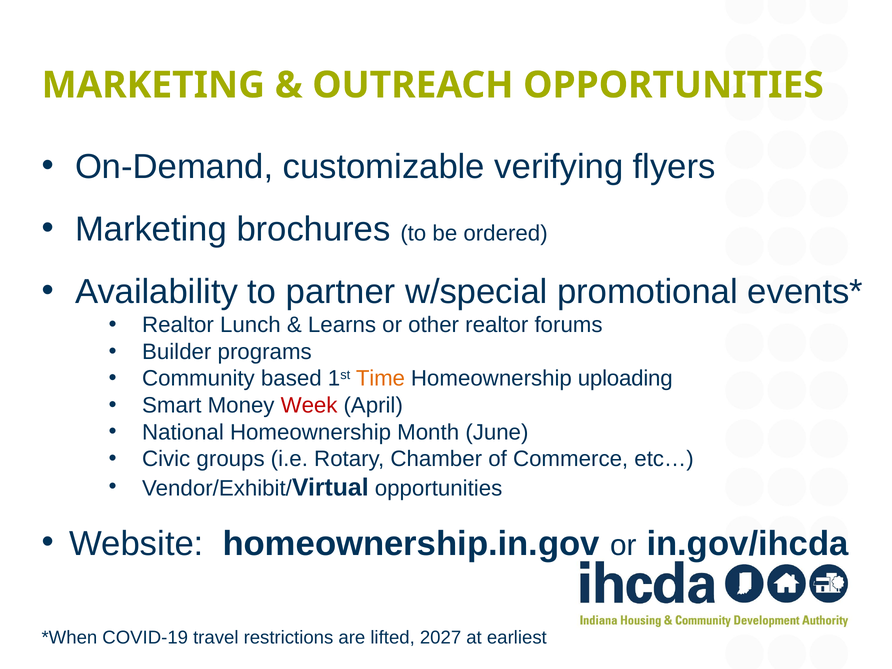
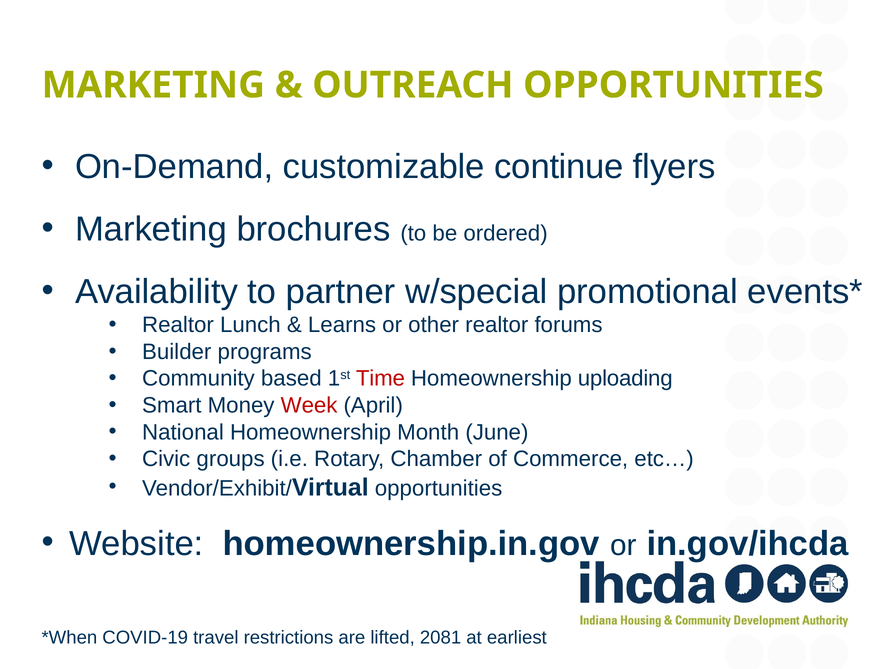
verifying: verifying -> continue (559, 167)
Time colour: orange -> red (380, 379)
2027: 2027 -> 2081 (441, 638)
